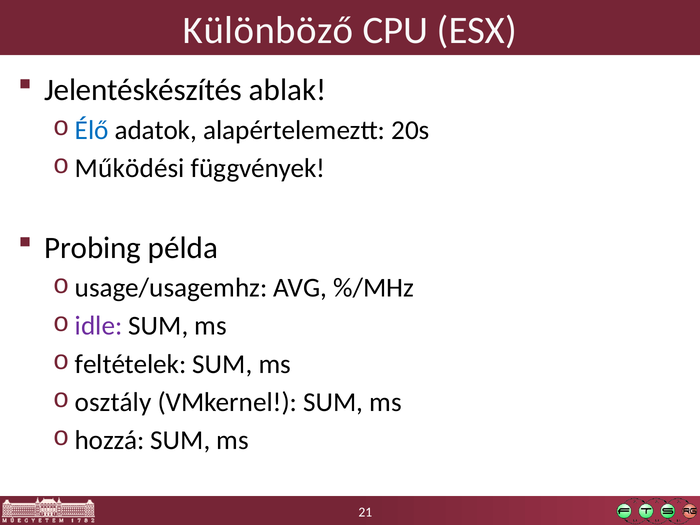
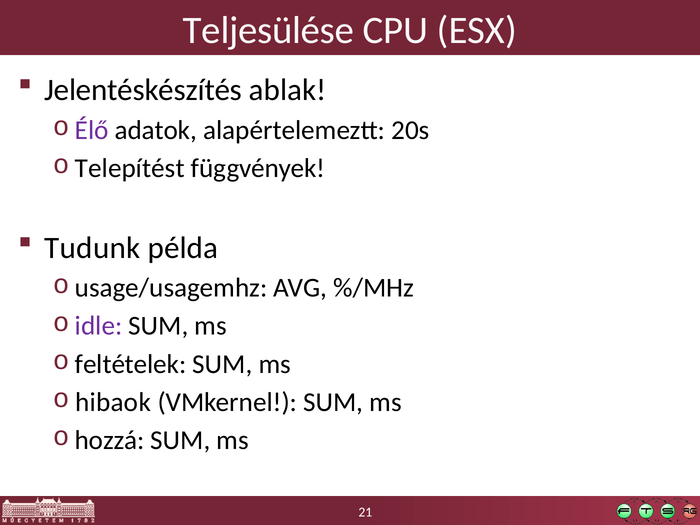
Különböző: Különböző -> Teljesülése (268, 30)
Élő colour: blue -> purple (92, 130)
Működési: Működési -> Telepítést (130, 168)
Probing: Probing -> Tudunk (92, 248)
osztály: osztály -> hibaok (113, 402)
